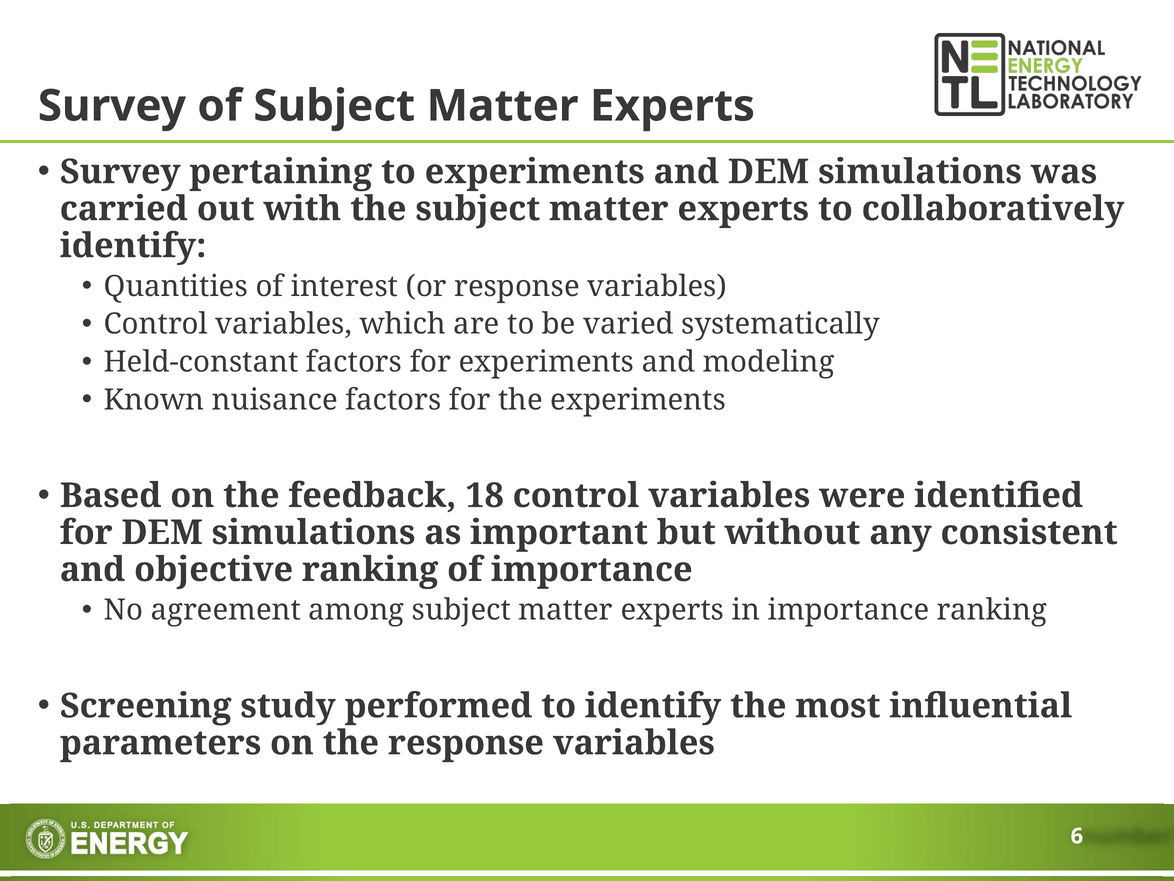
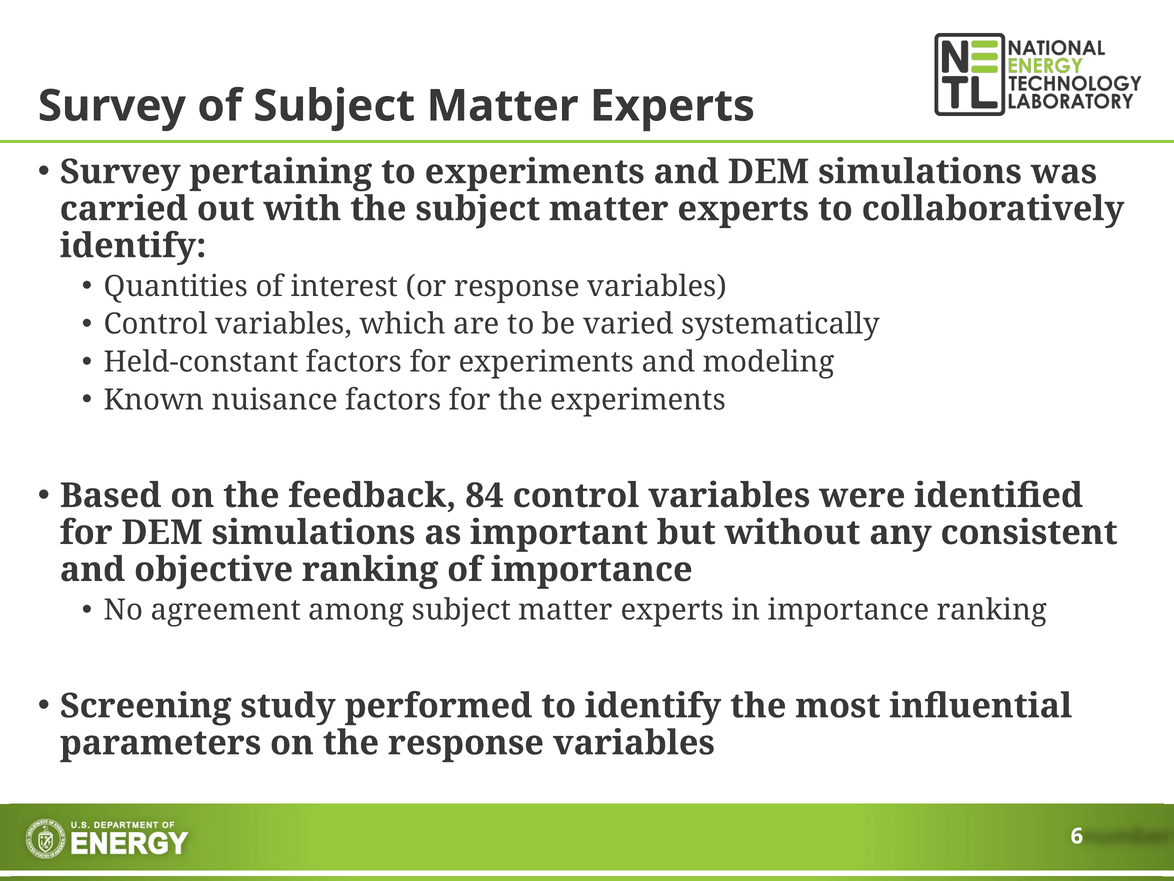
18: 18 -> 84 (485, 495)
